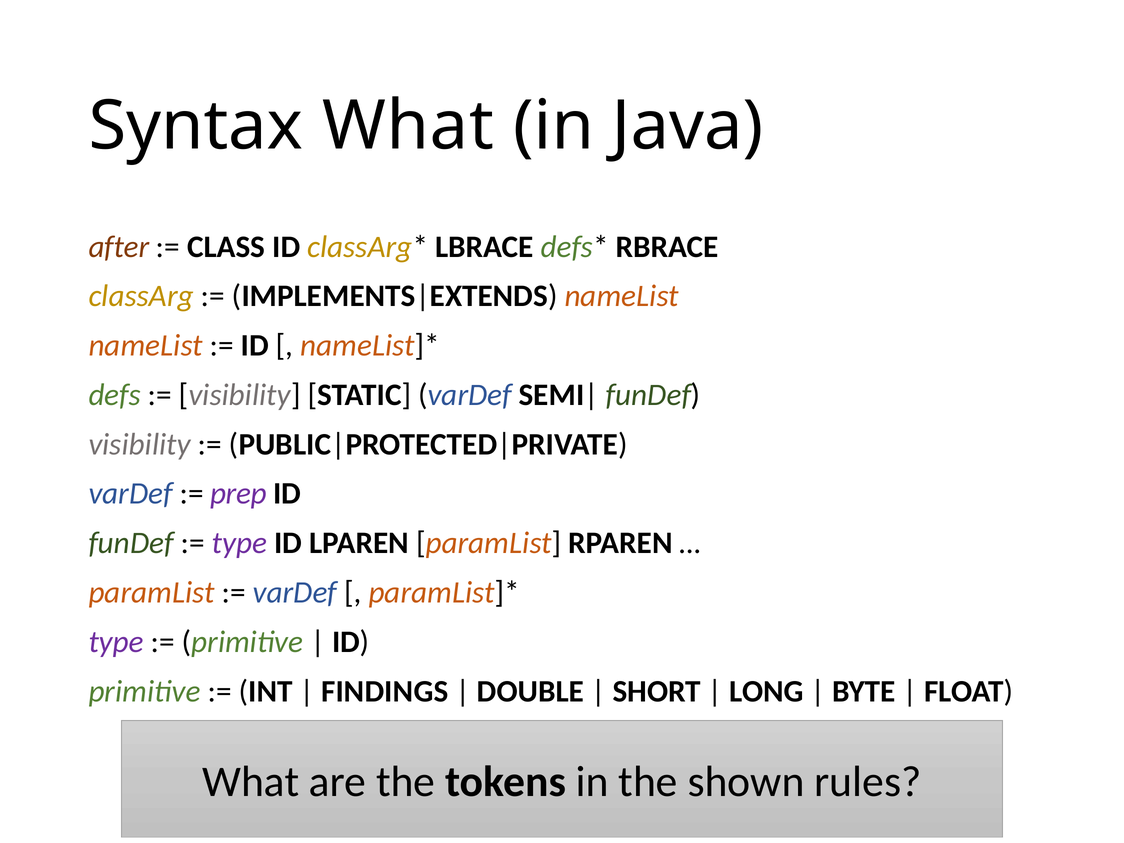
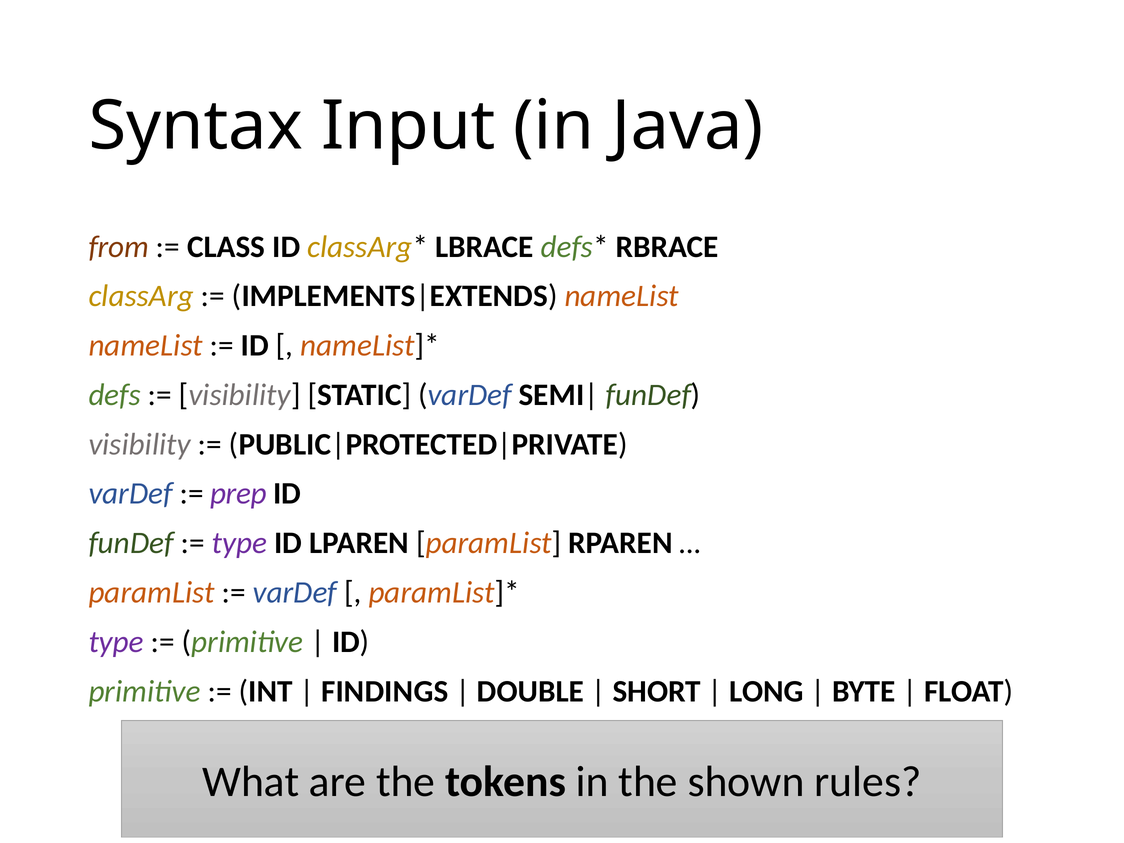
Syntax What: What -> Input (408, 126)
after: after -> from (119, 247)
